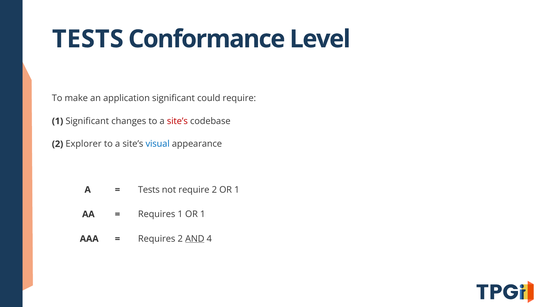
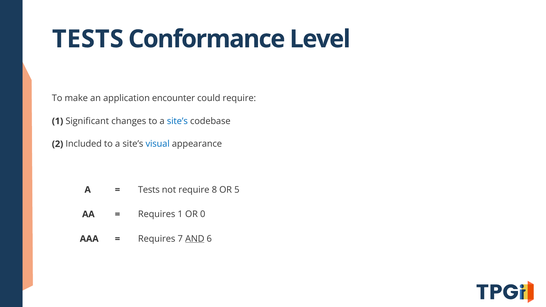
application significant: significant -> encounter (174, 98)
site’s colour: red -> blue (177, 121)
Explorer: Explorer -> Included (84, 144)
require 2: 2 -> 8 (214, 190)
1: 1 -> 5 (237, 190)
1 OR 1: 1 -> 0 (203, 214)
Requires 2: 2 -> 7 (180, 239)
4: 4 -> 6 (209, 239)
